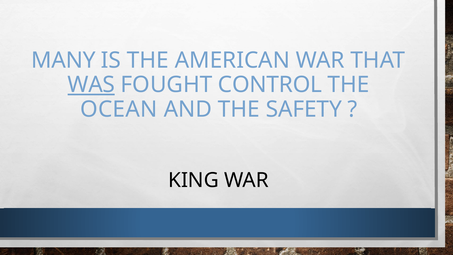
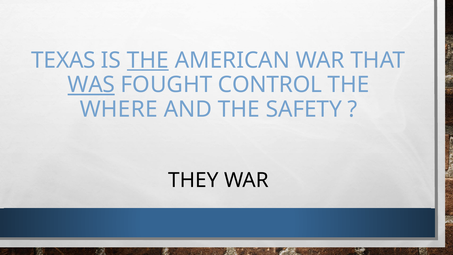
MANY: MANY -> TEXAS (64, 60)
THE underline: none -> present (148, 60)
OCEAN: OCEAN -> WHERE (119, 109)
KING: KING -> THEY (193, 180)
